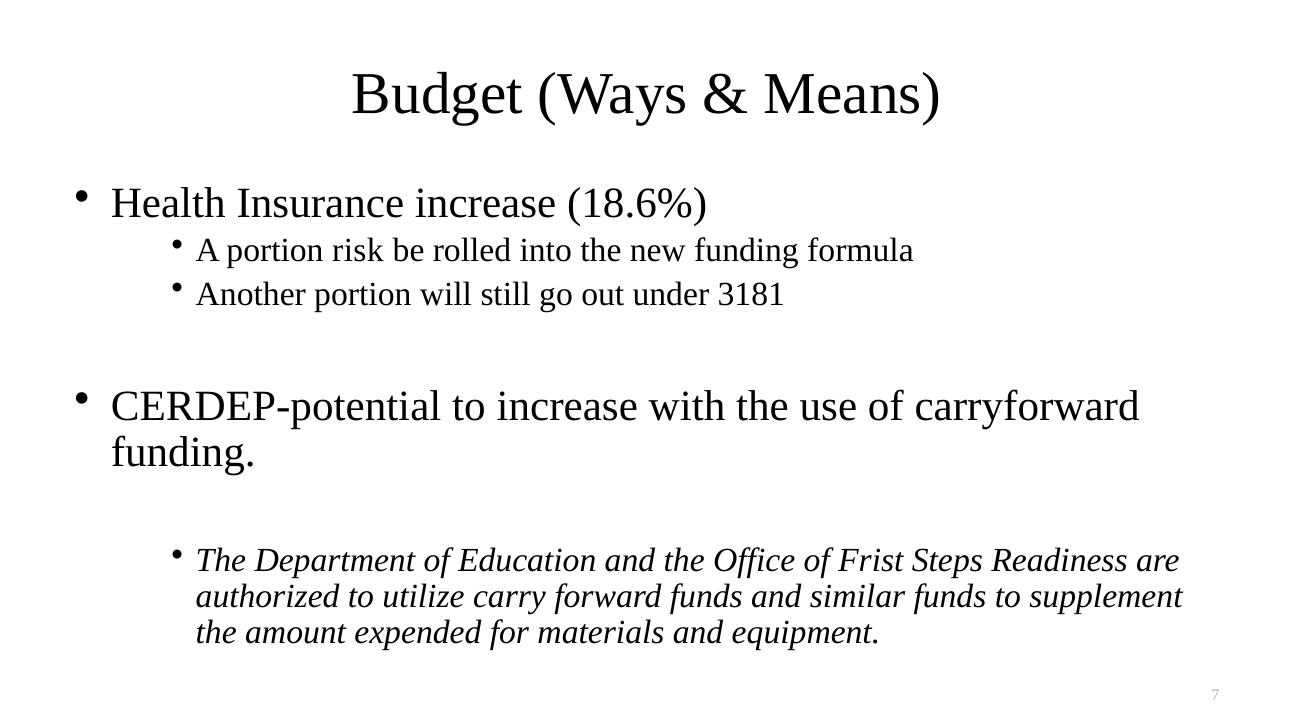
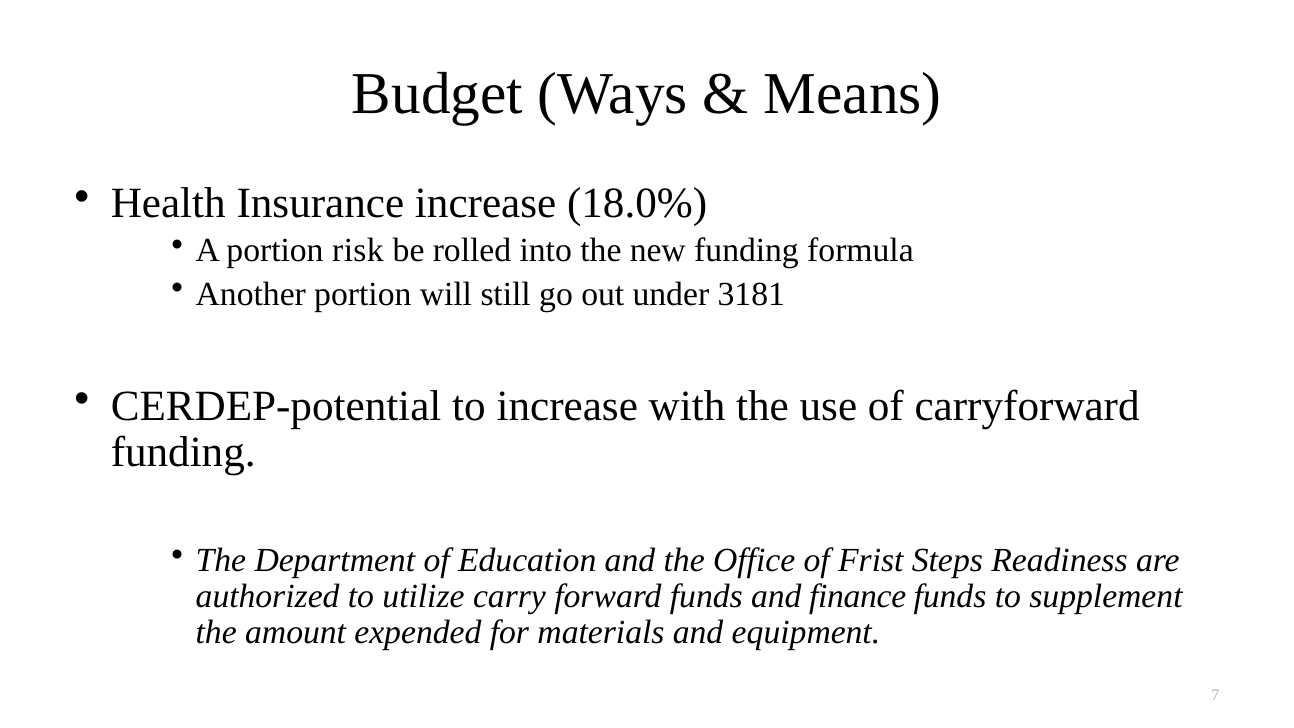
18.6%: 18.6% -> 18.0% (637, 204)
similar: similar -> finance (858, 596)
